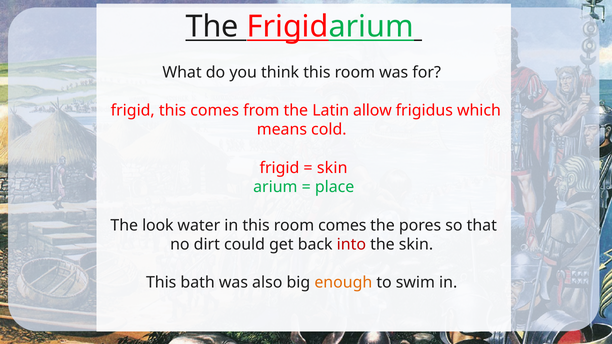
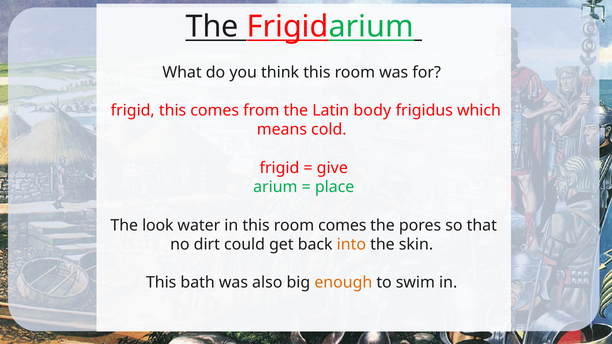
allow: allow -> body (372, 111)
skin: skin -> give (332, 168)
into colour: red -> orange (351, 245)
